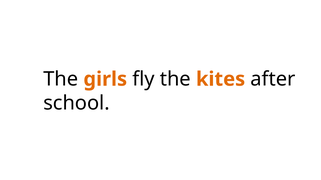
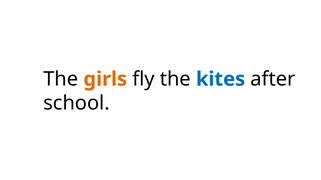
kites colour: orange -> blue (221, 79)
